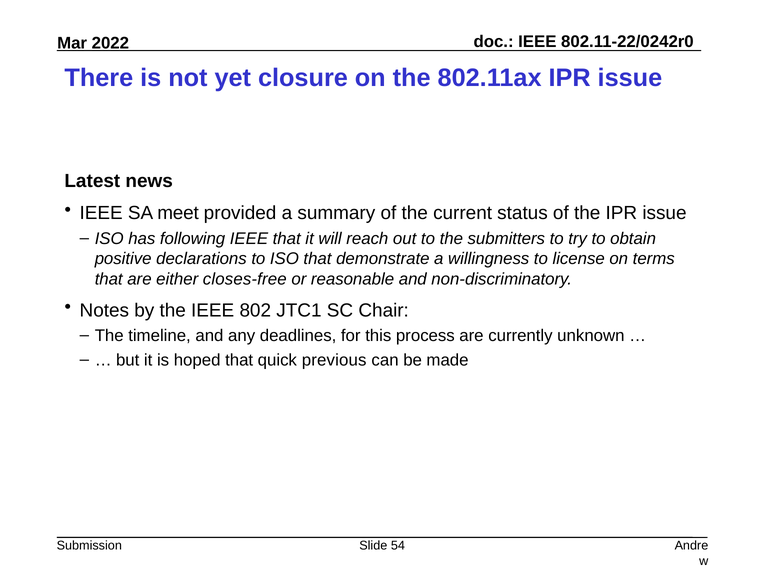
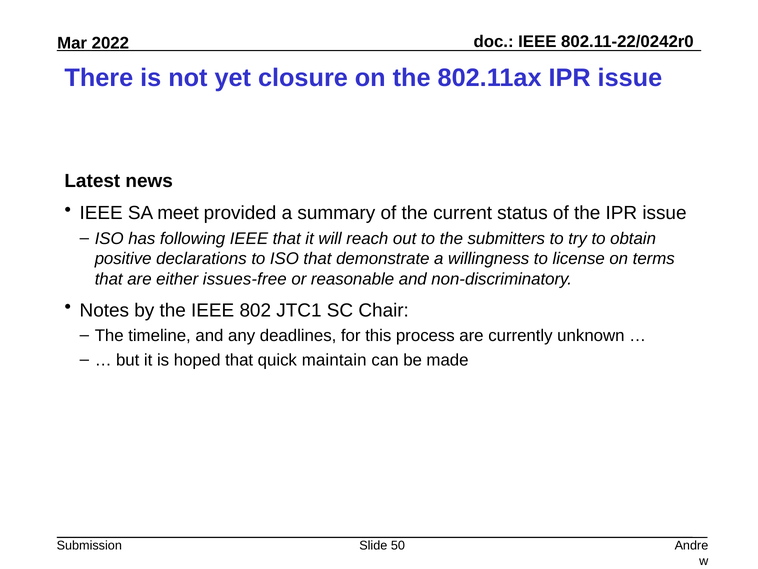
closes-free: closes-free -> issues-free (245, 279)
previous: previous -> maintain (334, 360)
54: 54 -> 50 (398, 545)
